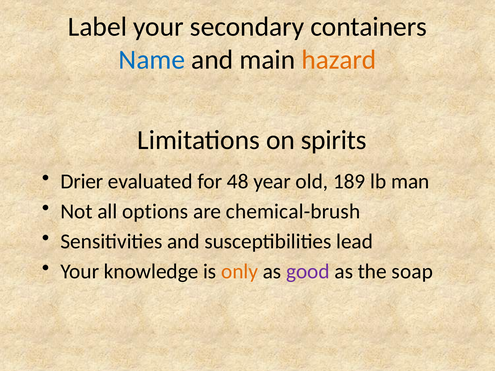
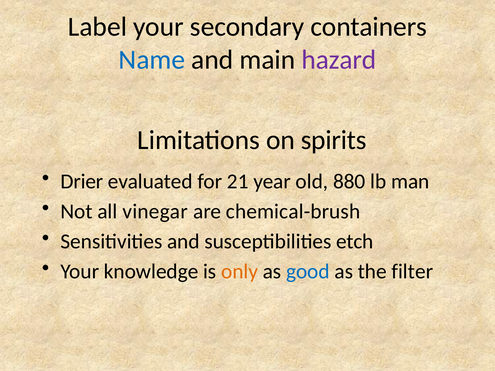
hazard colour: orange -> purple (339, 60)
48: 48 -> 21 (238, 182)
189: 189 -> 880 (349, 182)
options: options -> vinegar (155, 212)
lead: lead -> etch (355, 242)
good colour: purple -> blue (308, 272)
soap: soap -> filter (412, 272)
